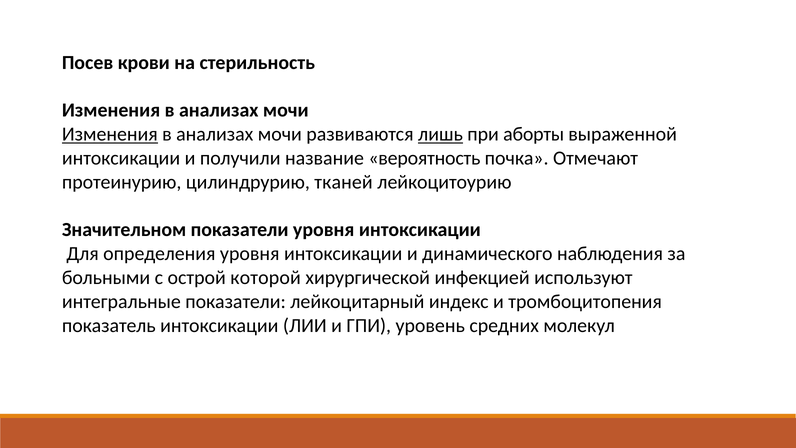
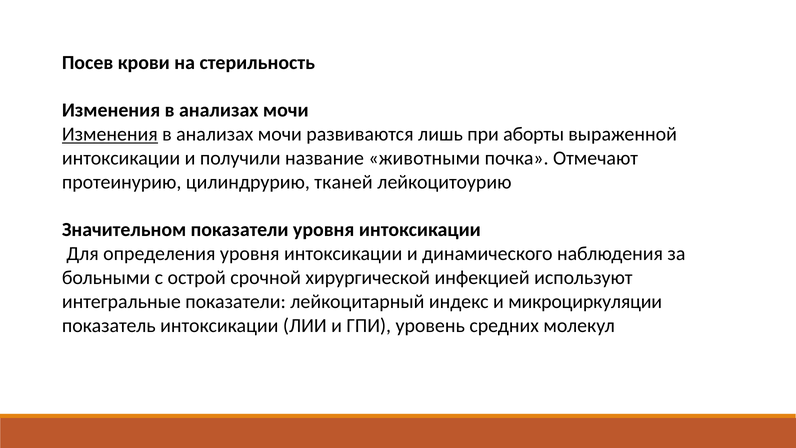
лишь underline: present -> none (440, 134)
вероятность: вероятность -> животными (424, 158)
которой: которой -> срочной (266, 278)
тромбоцитопения: тромбоцитопения -> микроциркуляции (585, 301)
